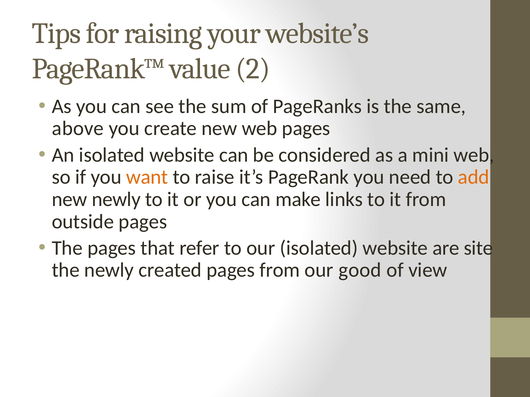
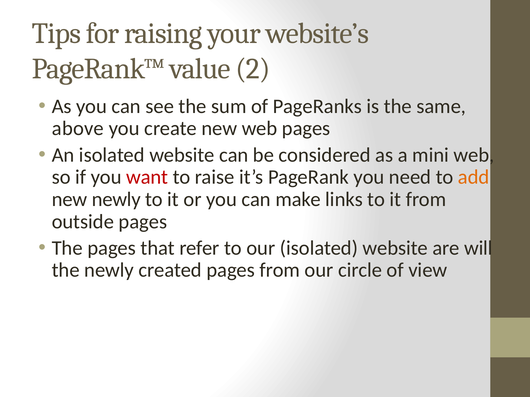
want colour: orange -> red (147, 177)
site: site -> will (478, 248)
good: good -> circle (360, 271)
